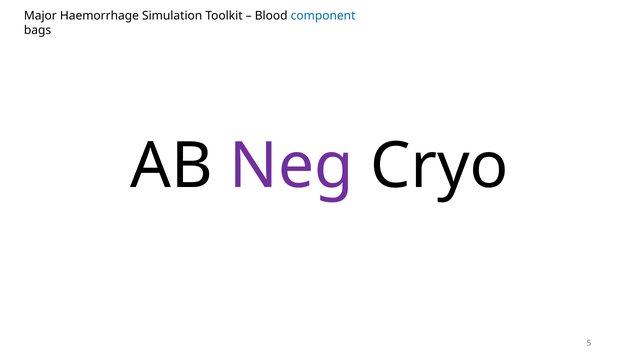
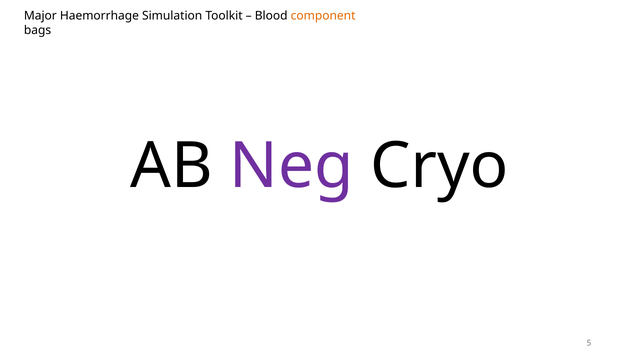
component colour: blue -> orange (323, 16)
